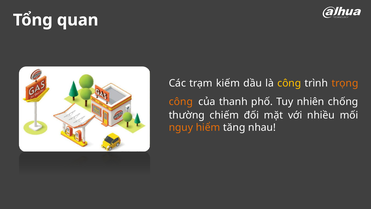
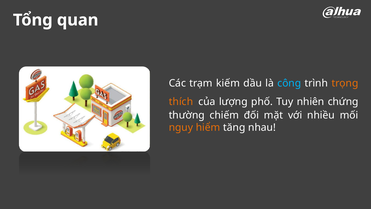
công colour: yellow -> light blue (289, 83)
công: công -> thích (181, 102)
thanh: thanh -> lượng (233, 102)
chống: chống -> chứng (343, 102)
